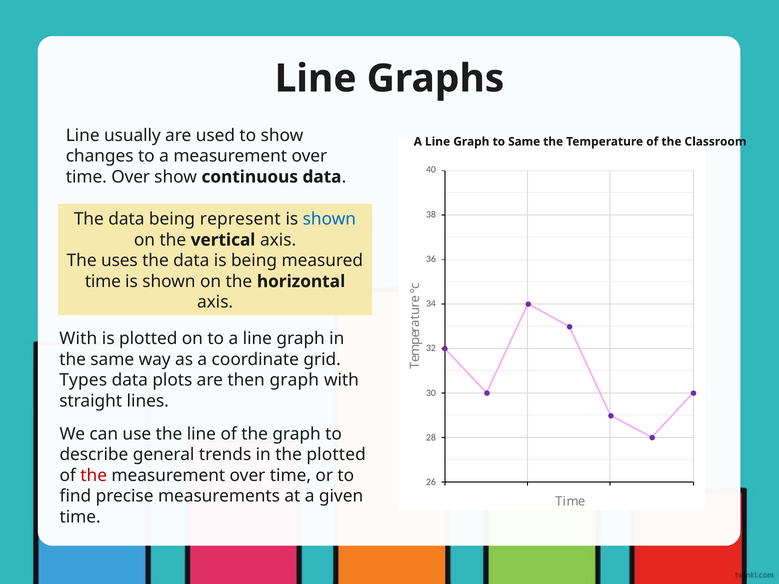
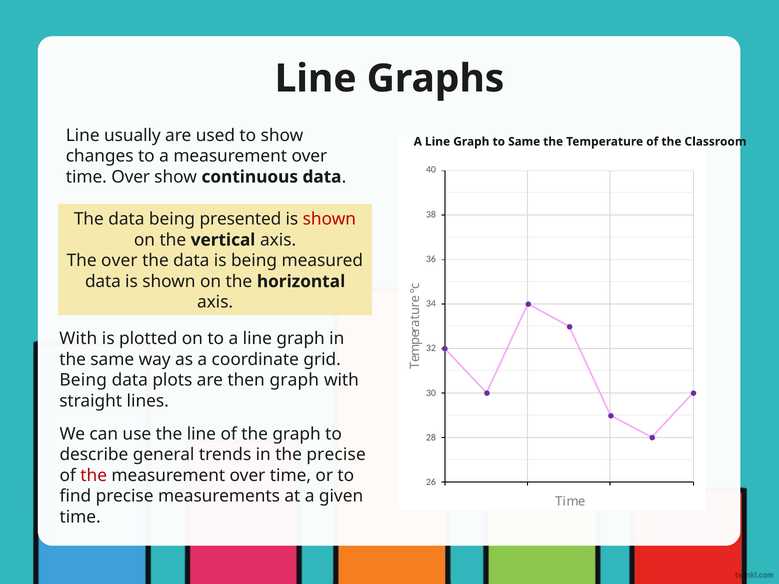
represent: represent -> presented (240, 219)
shown colour: blue -> red (329, 219)
The uses: uses -> over (119, 261)
time: time -> data (103, 282)
Types: Types -> Being (83, 380)
the plotted: plotted -> precise (336, 455)
